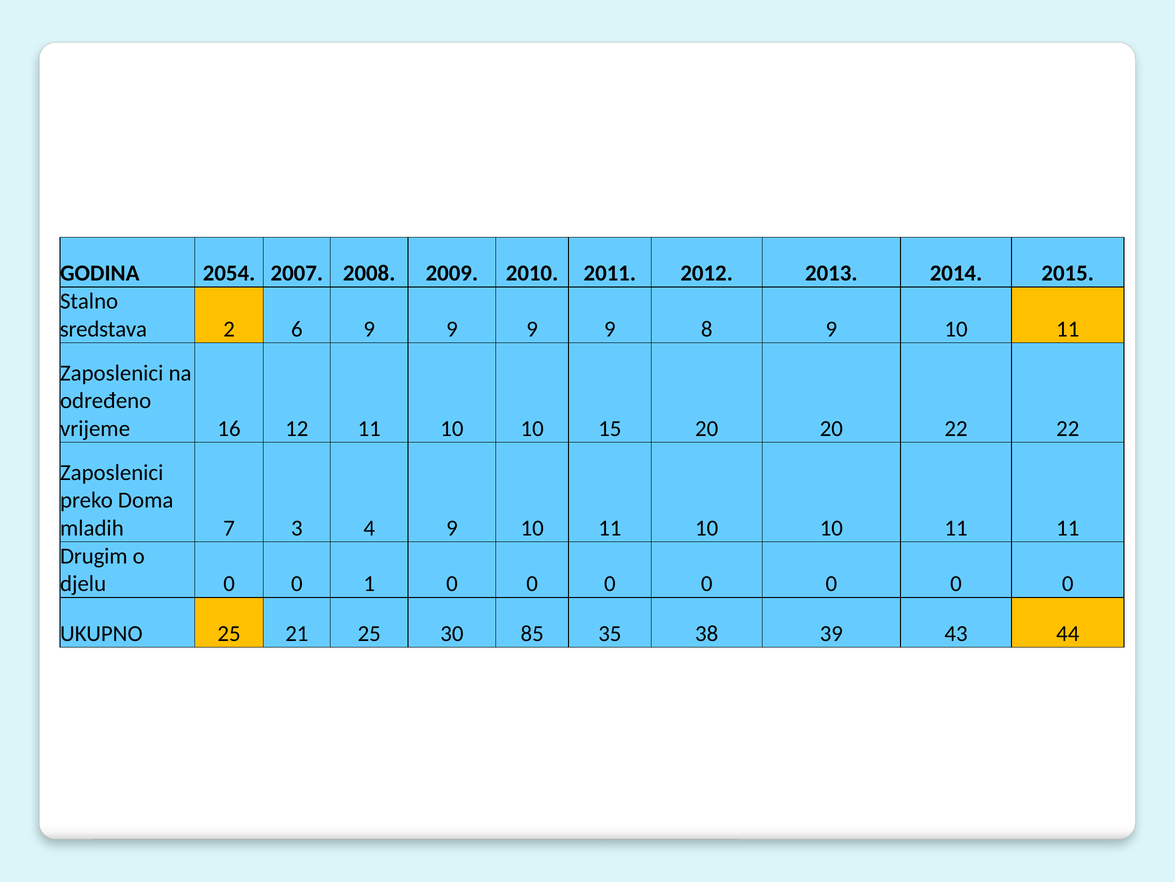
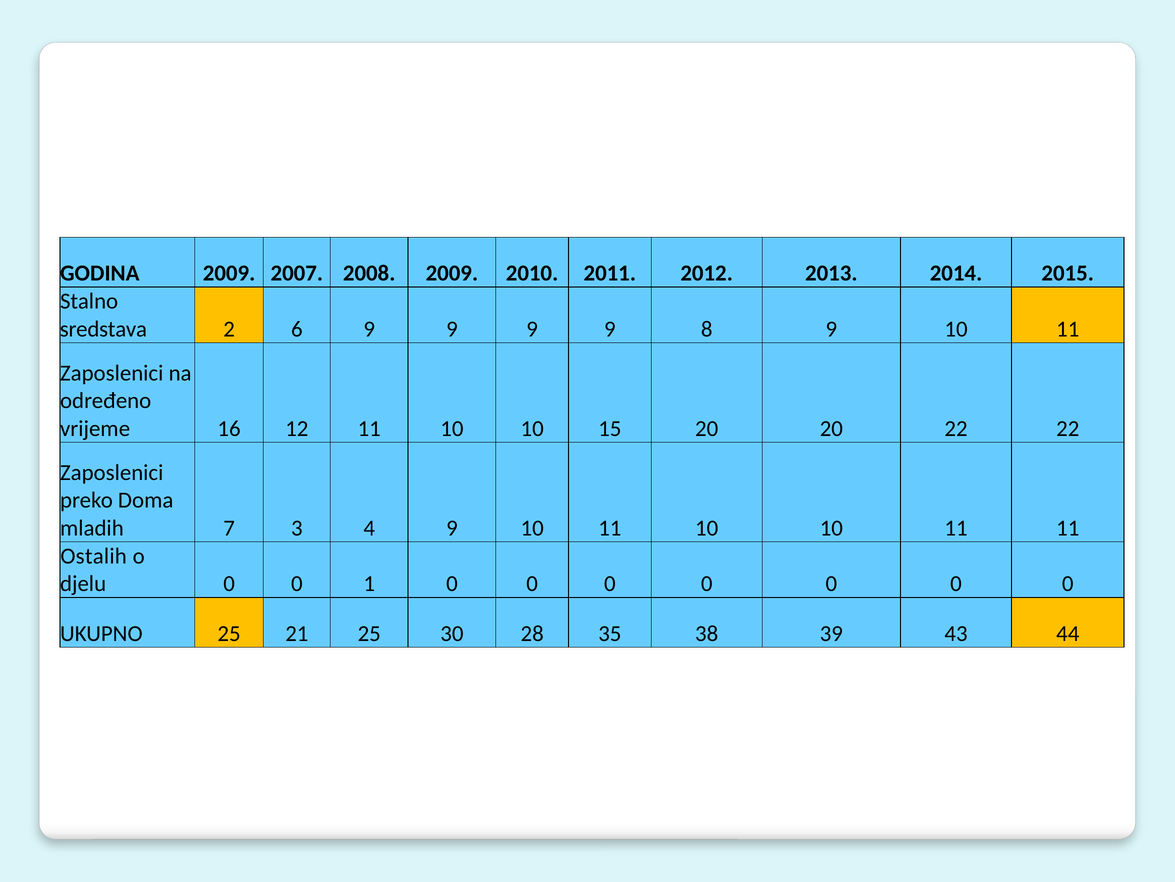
GODINA 2054: 2054 -> 2009 (229, 273)
Drugim: Drugim -> Ostalih (94, 556)
85: 85 -> 28 (532, 633)
